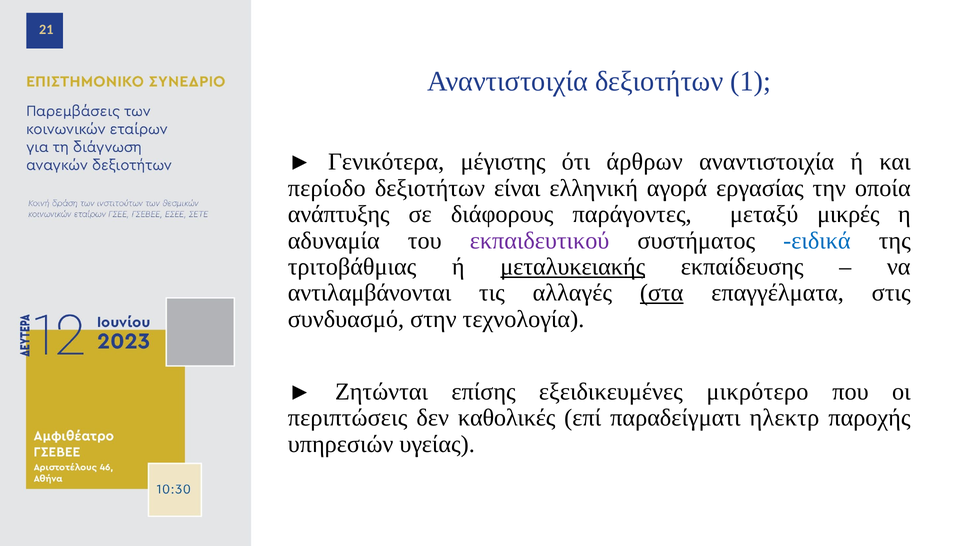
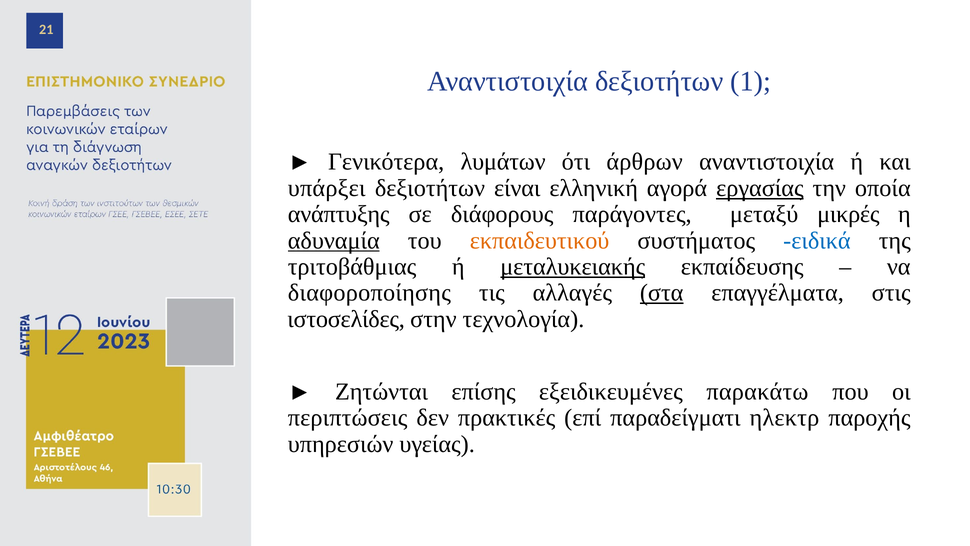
μέγιστης: μέγιστης -> λυμάτων (503, 162)
περίοδο: περίοδο -> υπάρξει (327, 188)
εργασίας underline: none -> present (760, 188)
αδυναμία underline: none -> present (334, 240)
εκπαιδευτικού colour: purple -> orange (540, 240)
αντιλαμβάνονται: αντιλαμβάνονται -> διαφοροποίησης (369, 293)
συνδυασμό: συνδυασμό -> ιστοσελίδες (346, 319)
μικρότερο: μικρότερο -> παρακάτω (757, 391)
καθολικές: καθολικές -> πρακτικές (507, 418)
